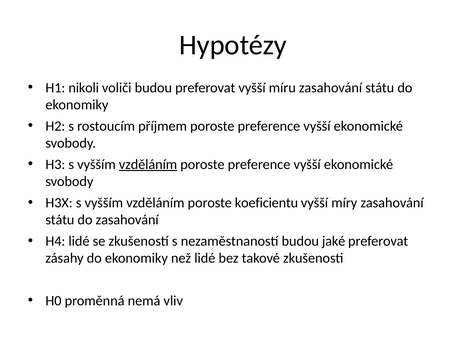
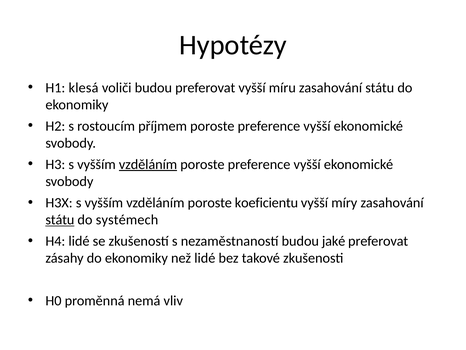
nikoli: nikoli -> klesá (84, 88)
státu underline: none -> present (60, 220)
do zasahování: zasahování -> systémech (127, 220)
